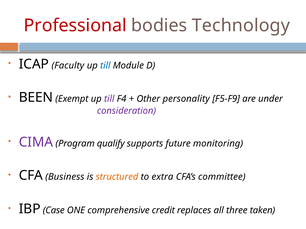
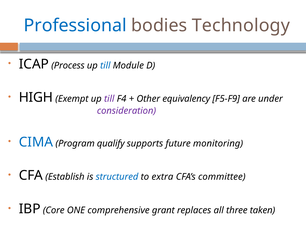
Professional colour: red -> blue (75, 25)
Faculty: Faculty -> Process (68, 66)
BEEN: BEEN -> HIGH (36, 98)
personality: personality -> equivalency (186, 99)
CIMA colour: purple -> blue (36, 142)
Business: Business -> Establish (65, 177)
structured colour: orange -> blue (117, 177)
Case: Case -> Core (54, 211)
credit: credit -> grant (163, 211)
